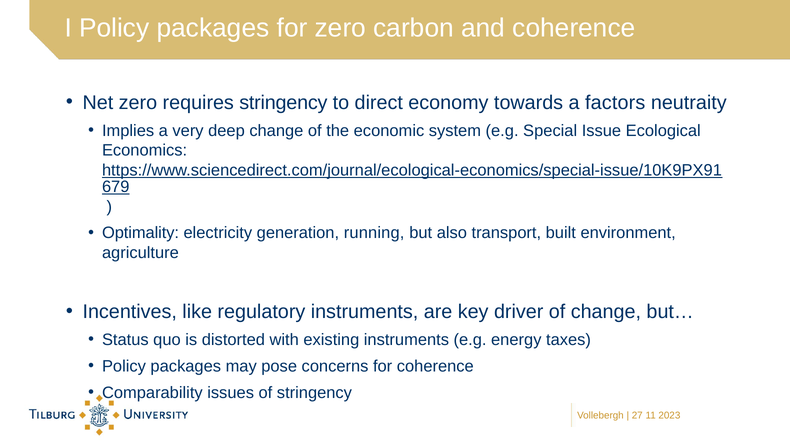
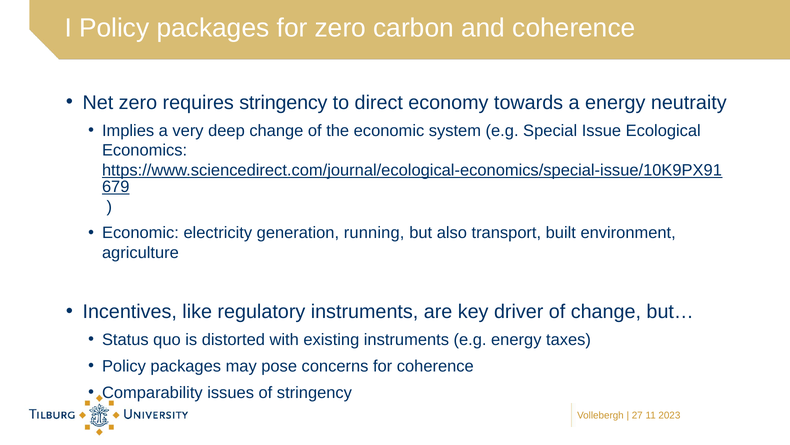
a factors: factors -> energy (615, 102)
Optimality: Optimality -> Economic (140, 233)
